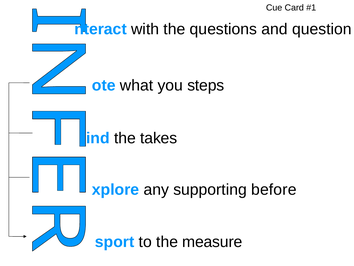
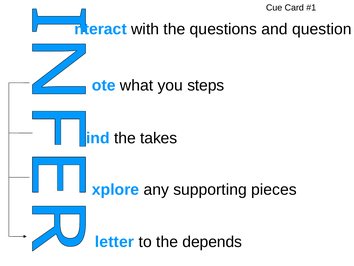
before: before -> pieces (274, 189)
sport: sport -> letter (115, 242)
measure: measure -> depends (212, 242)
